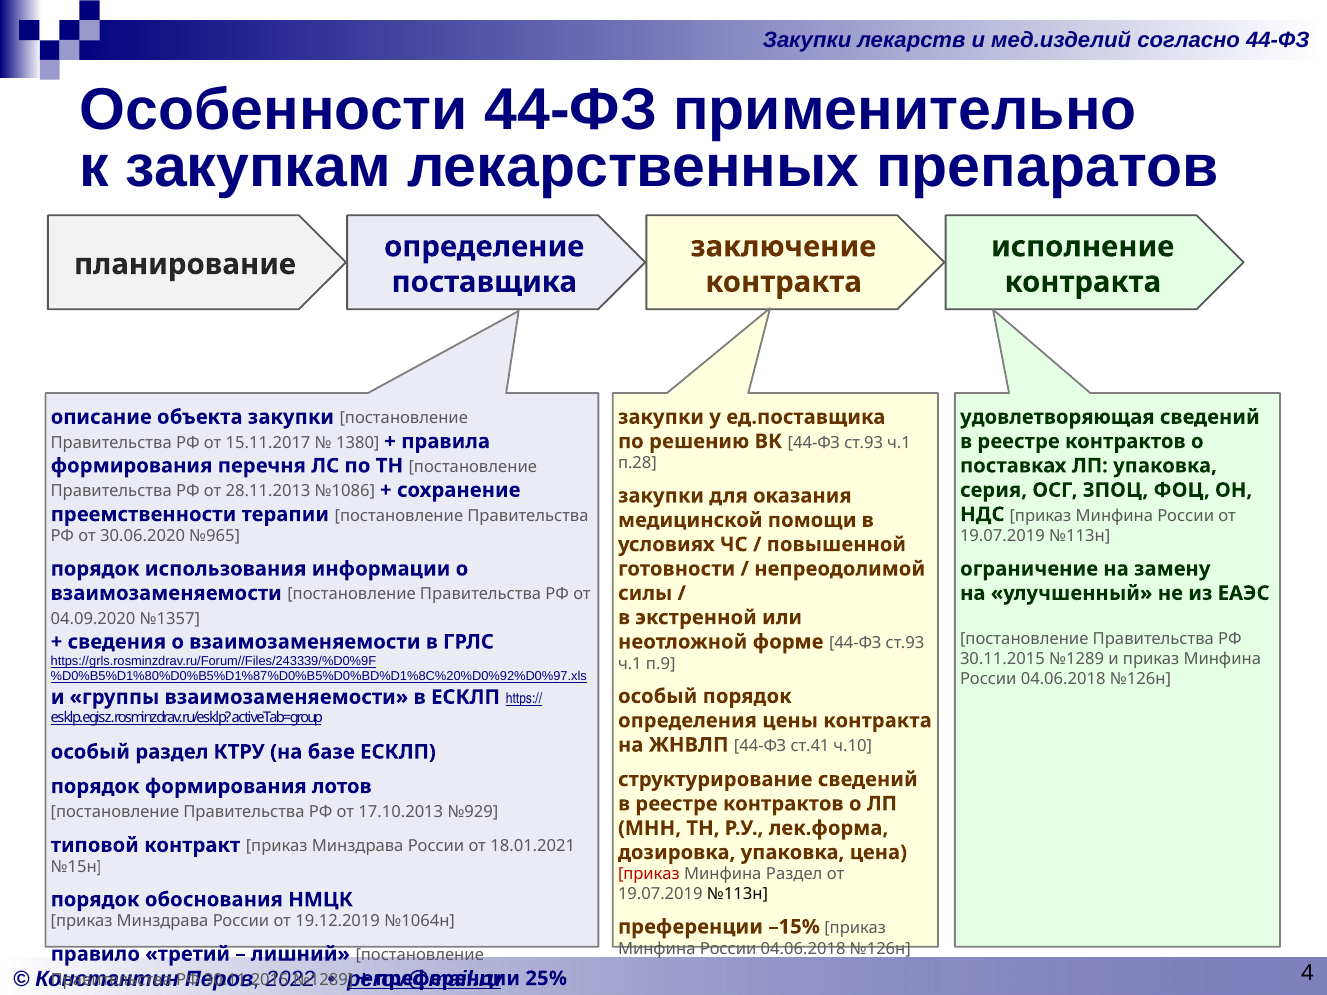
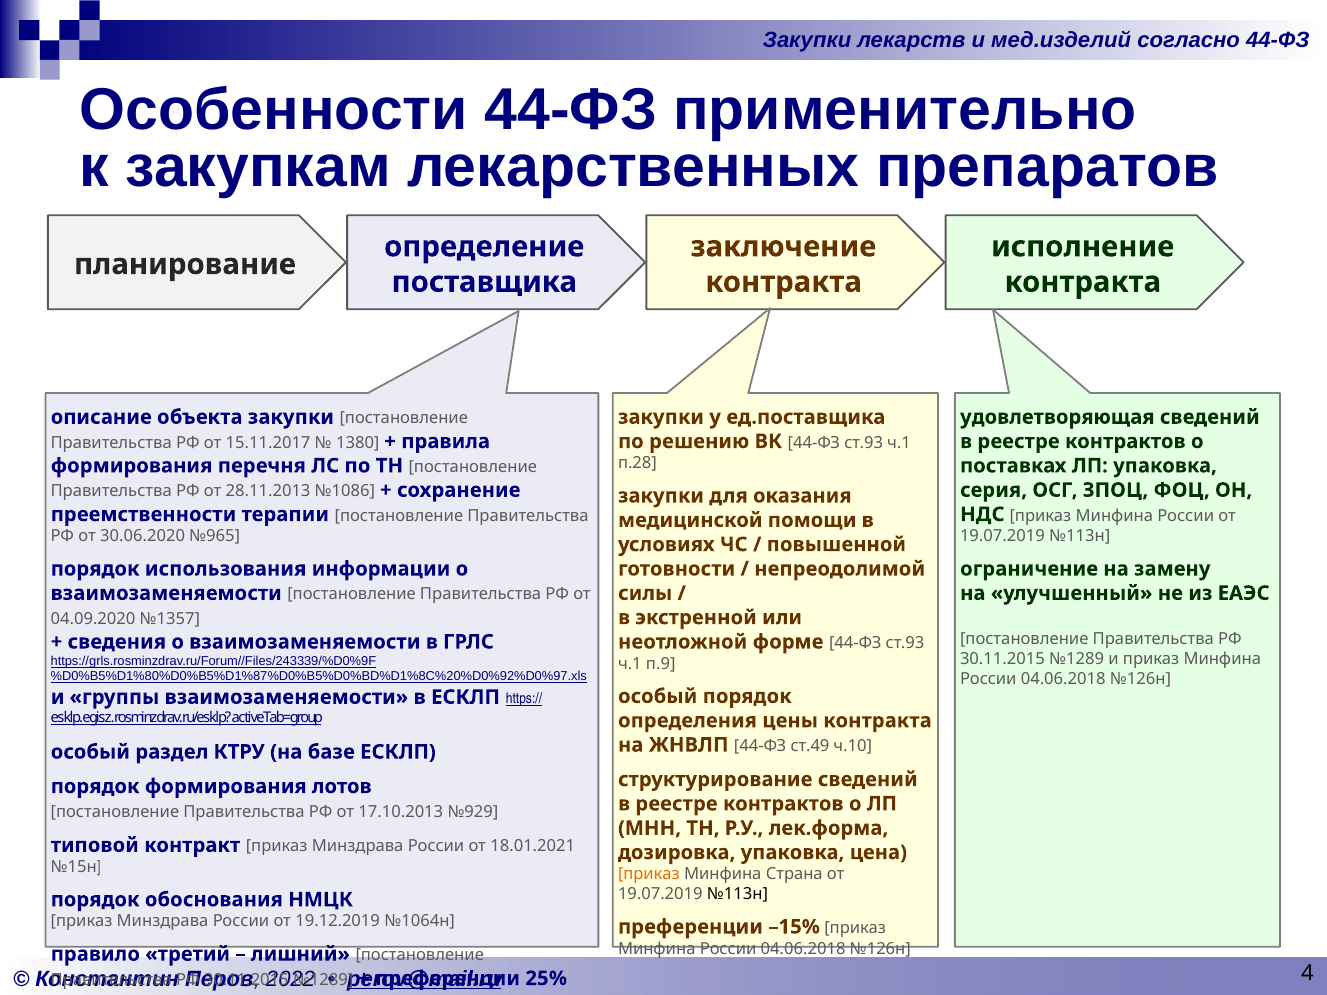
ст.41: ст.41 -> ст.49 (810, 746)
приказ colour: red -> orange (649, 875)
Минфина Раздел: Раздел -> Страна (794, 875)
